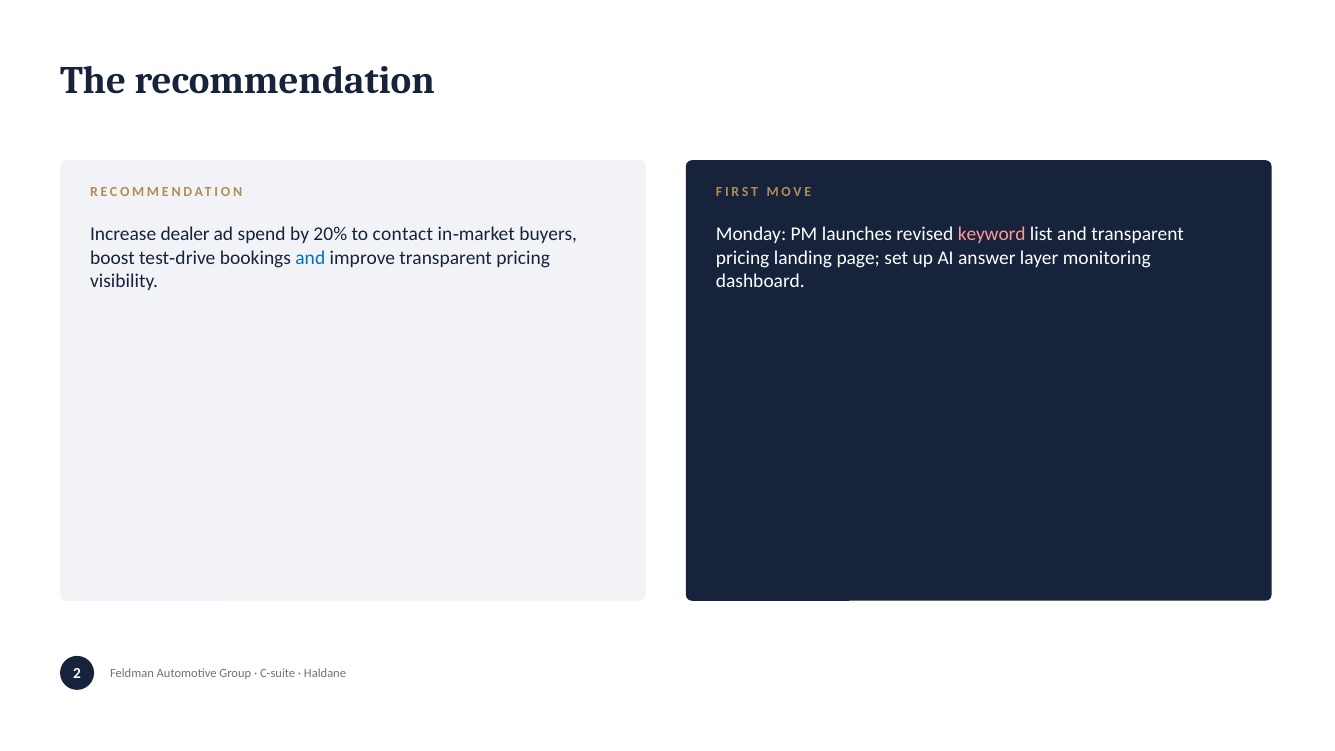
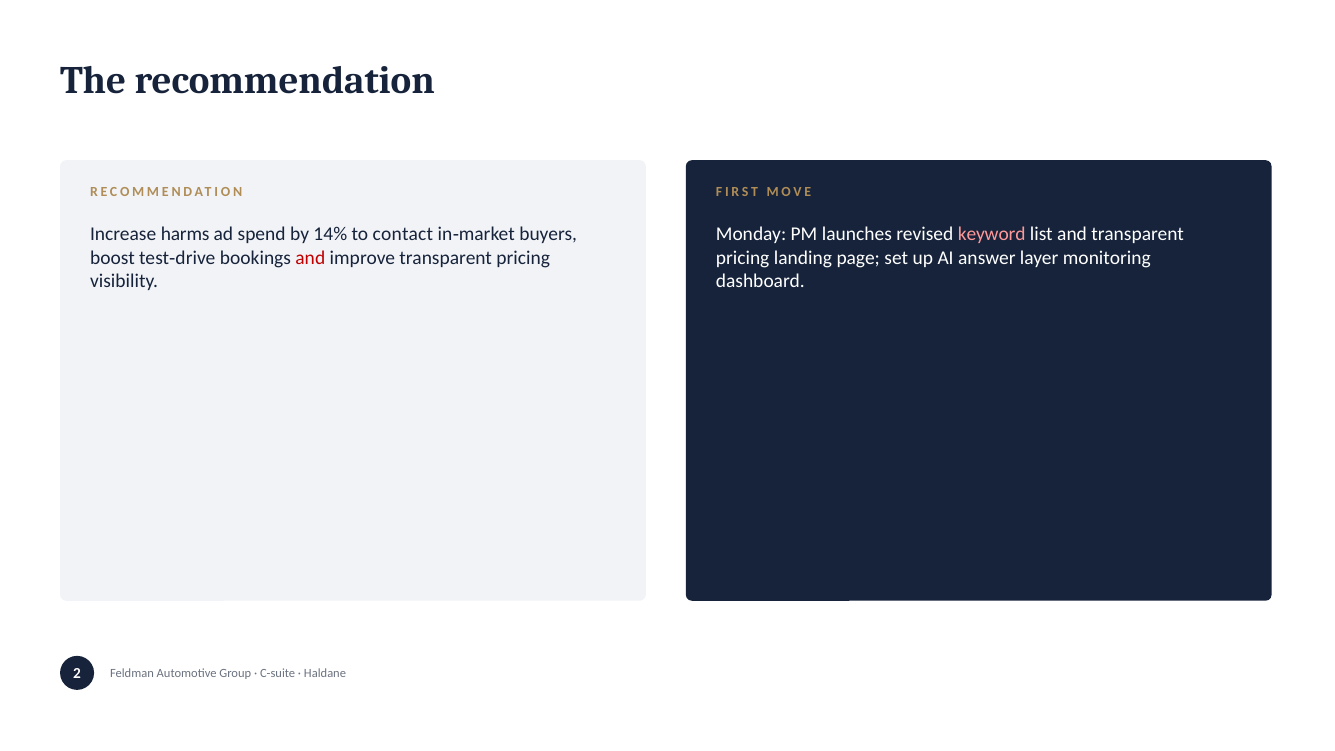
dealer: dealer -> harms (185, 234)
20%: 20% -> 14% (330, 234)
and colour: blue -> red (310, 258)
